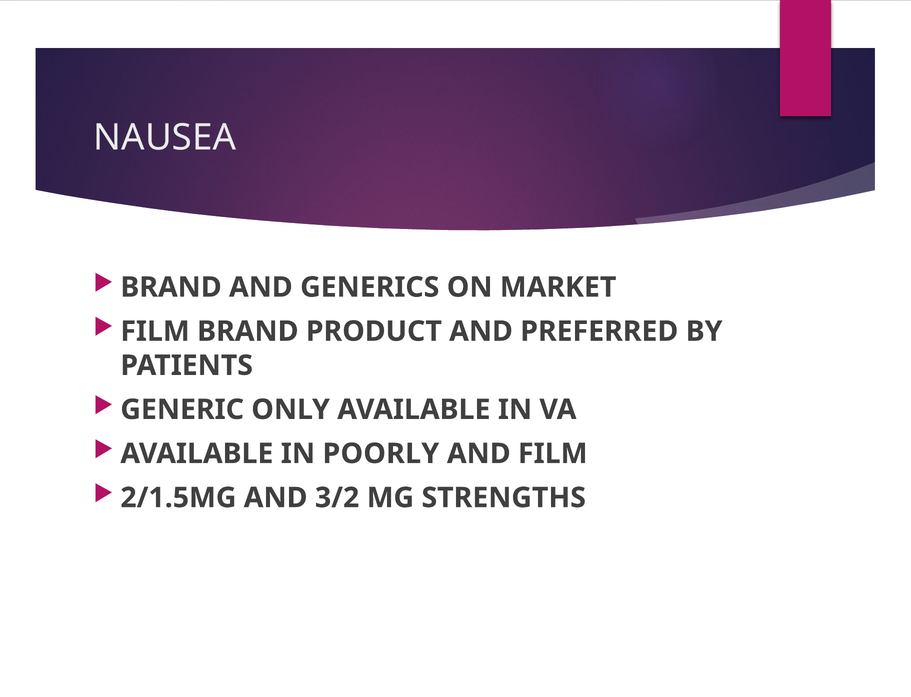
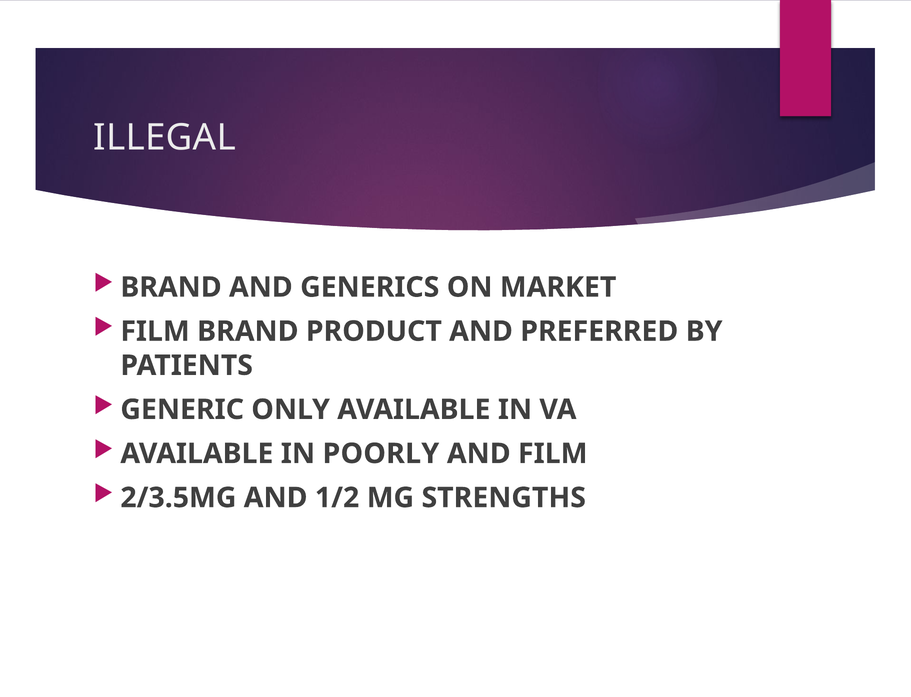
NAUSEA: NAUSEA -> ILLEGAL (165, 138)
2/1.5MG: 2/1.5MG -> 2/3.5MG (178, 498)
3/2: 3/2 -> 1/2 (337, 498)
